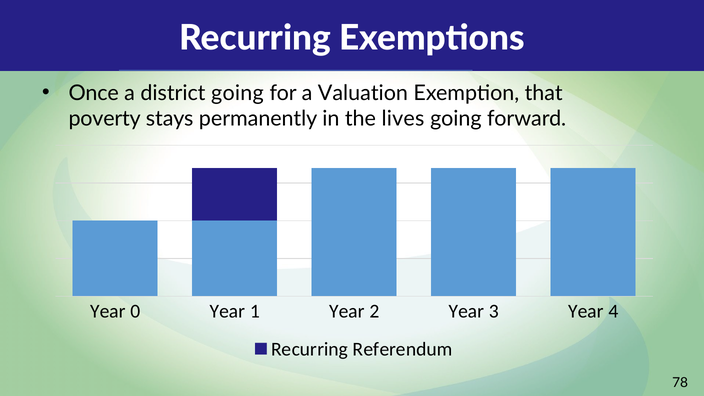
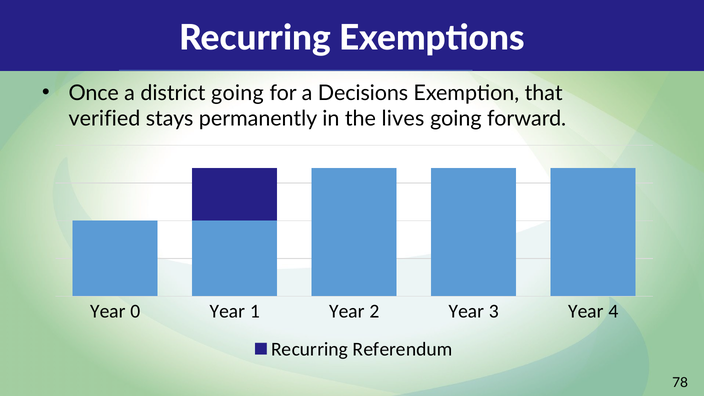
Valuation: Valuation -> Decisions (363, 93)
poverty: poverty -> verified (104, 119)
